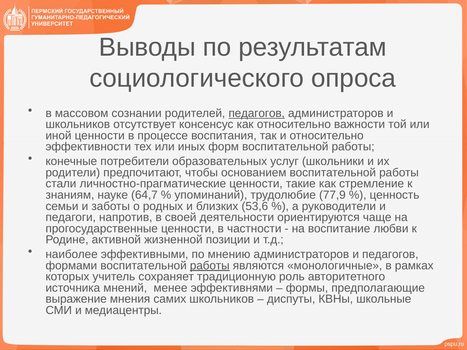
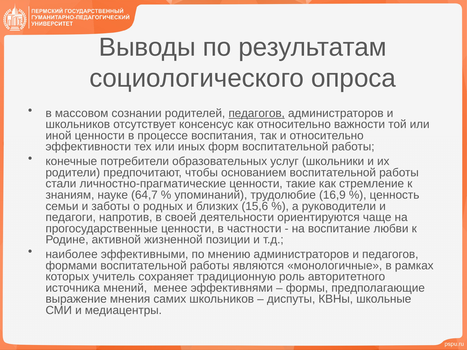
77,9: 77,9 -> 16,9 (332, 195)
53,6: 53,6 -> 15,6 (255, 206)
работы underline: present -> none (210, 266)
